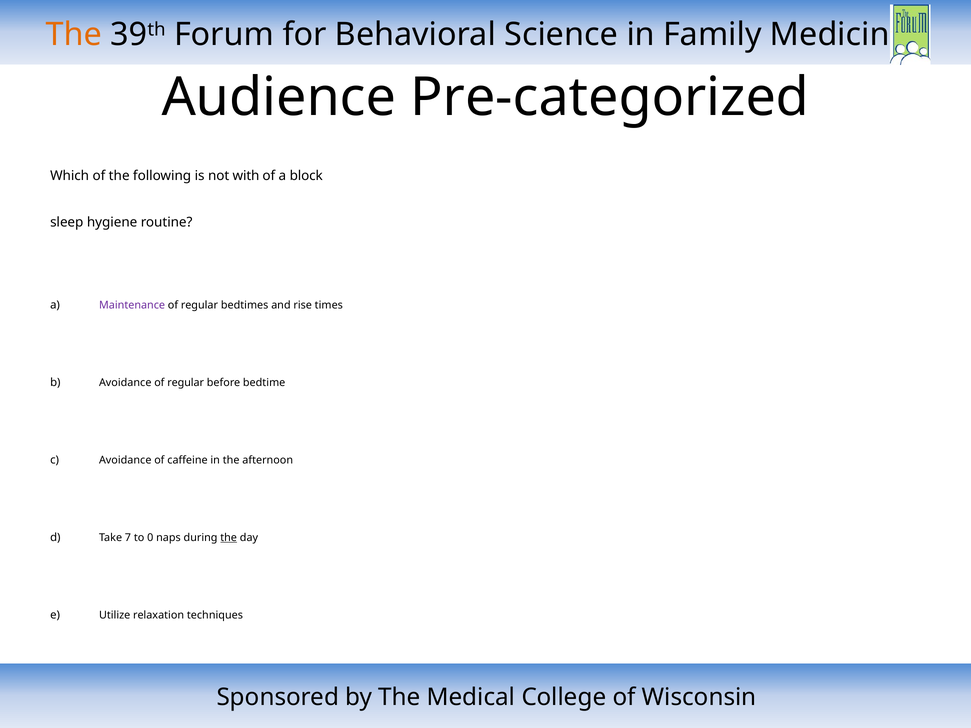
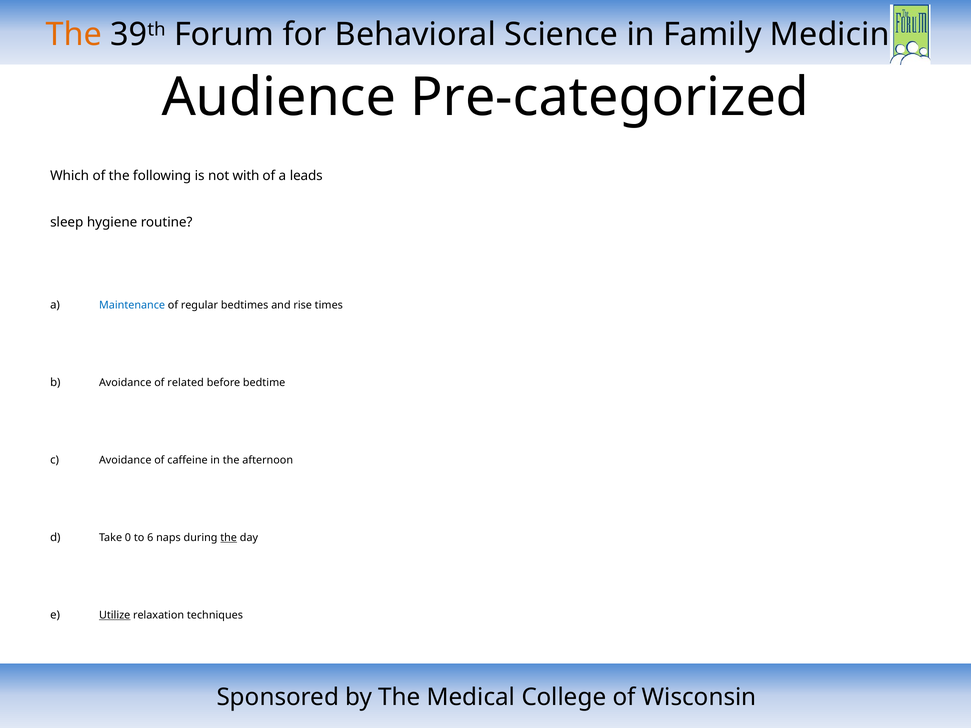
block: block -> leads (306, 176)
Maintenance colour: purple -> blue (132, 305)
Avoidance of regular: regular -> related (186, 383)
7: 7 -> 0 (128, 538)
0: 0 -> 6 (150, 538)
Utilize underline: none -> present (115, 615)
